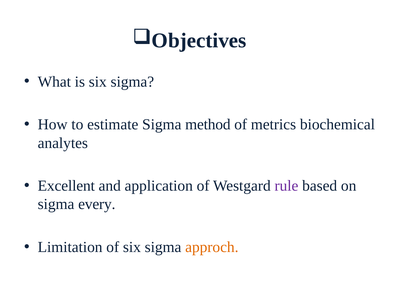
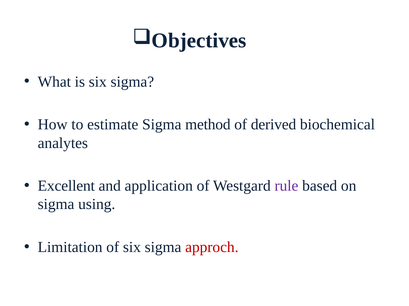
metrics: metrics -> derived (274, 125)
every: every -> using (97, 205)
approch colour: orange -> red (212, 248)
